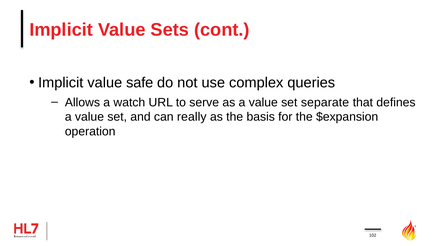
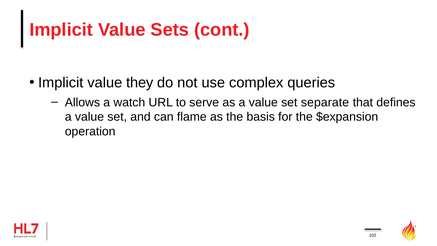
safe: safe -> they (140, 83)
really: really -> flame (192, 117)
